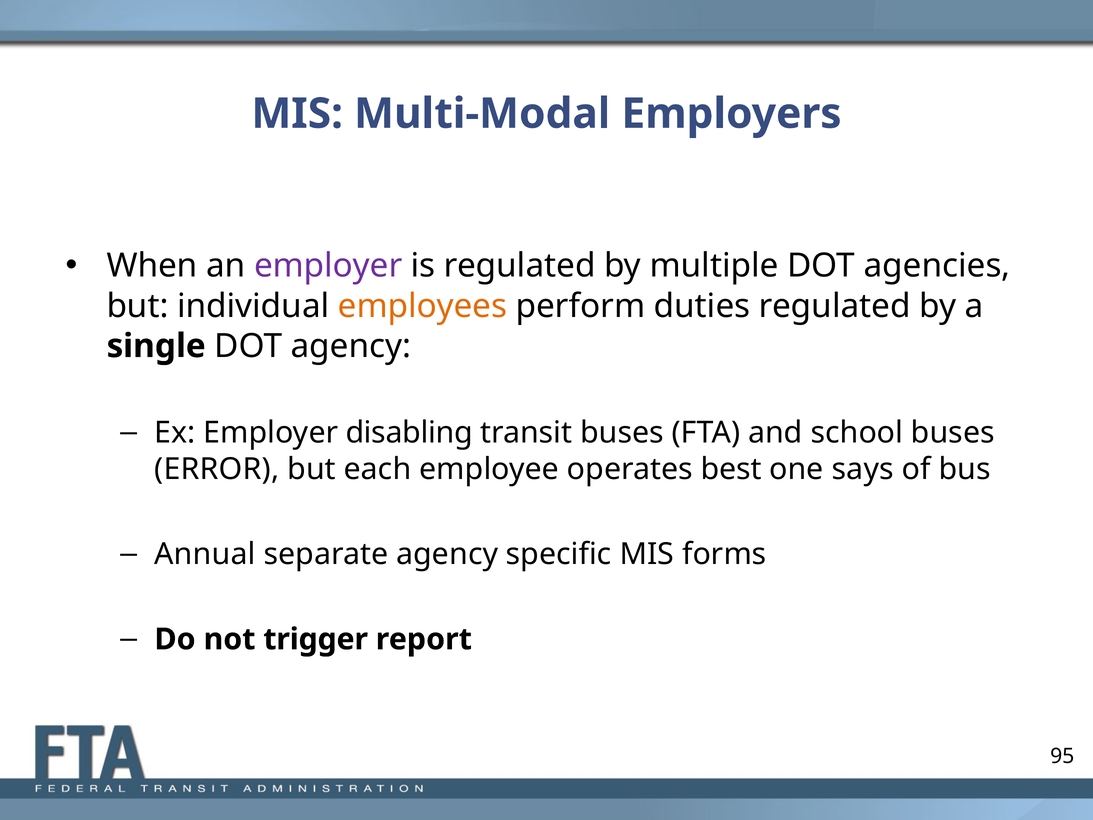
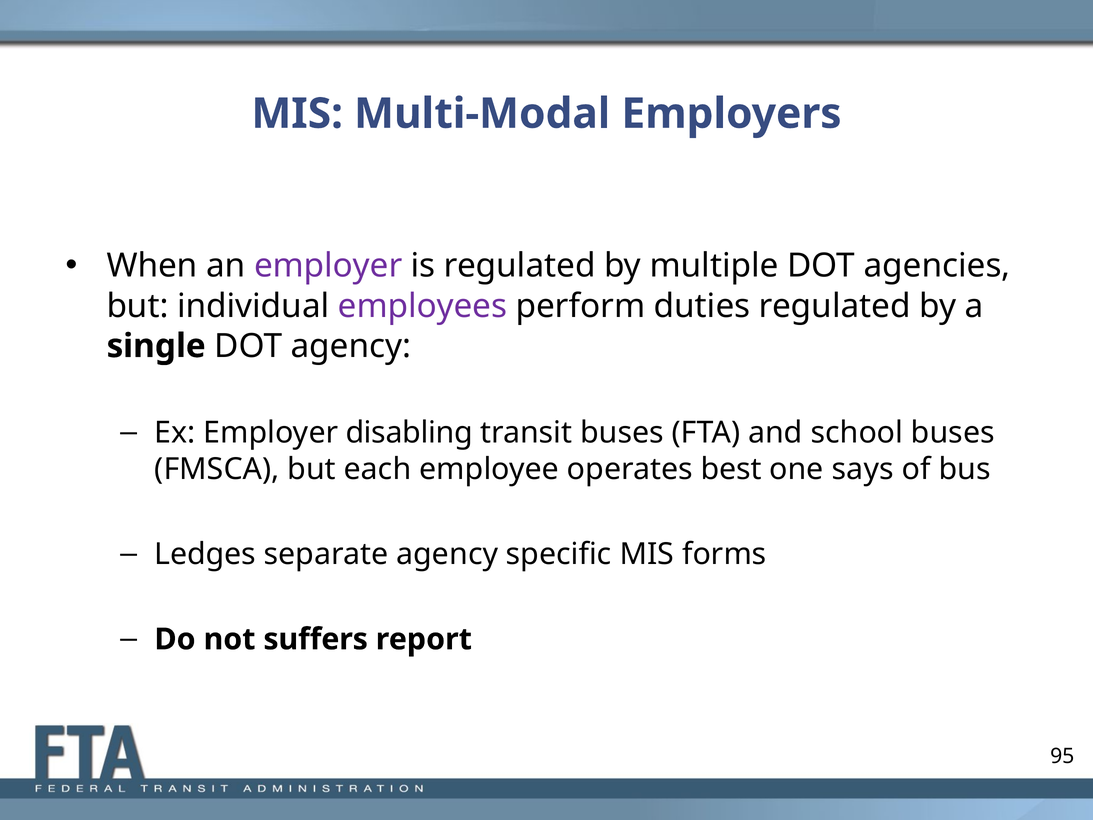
employees colour: orange -> purple (423, 306)
ERROR: ERROR -> FMSCA (217, 469)
Annual: Annual -> Ledges (205, 554)
trigger: trigger -> suffers (316, 639)
